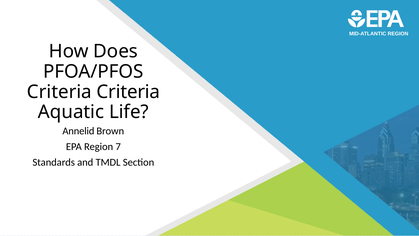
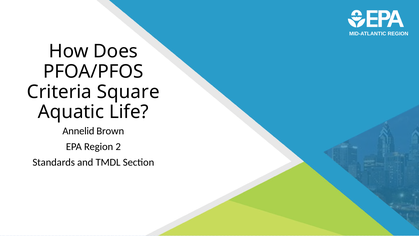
Criteria Criteria: Criteria -> Square (128, 92)
7: 7 -> 2 (118, 147)
